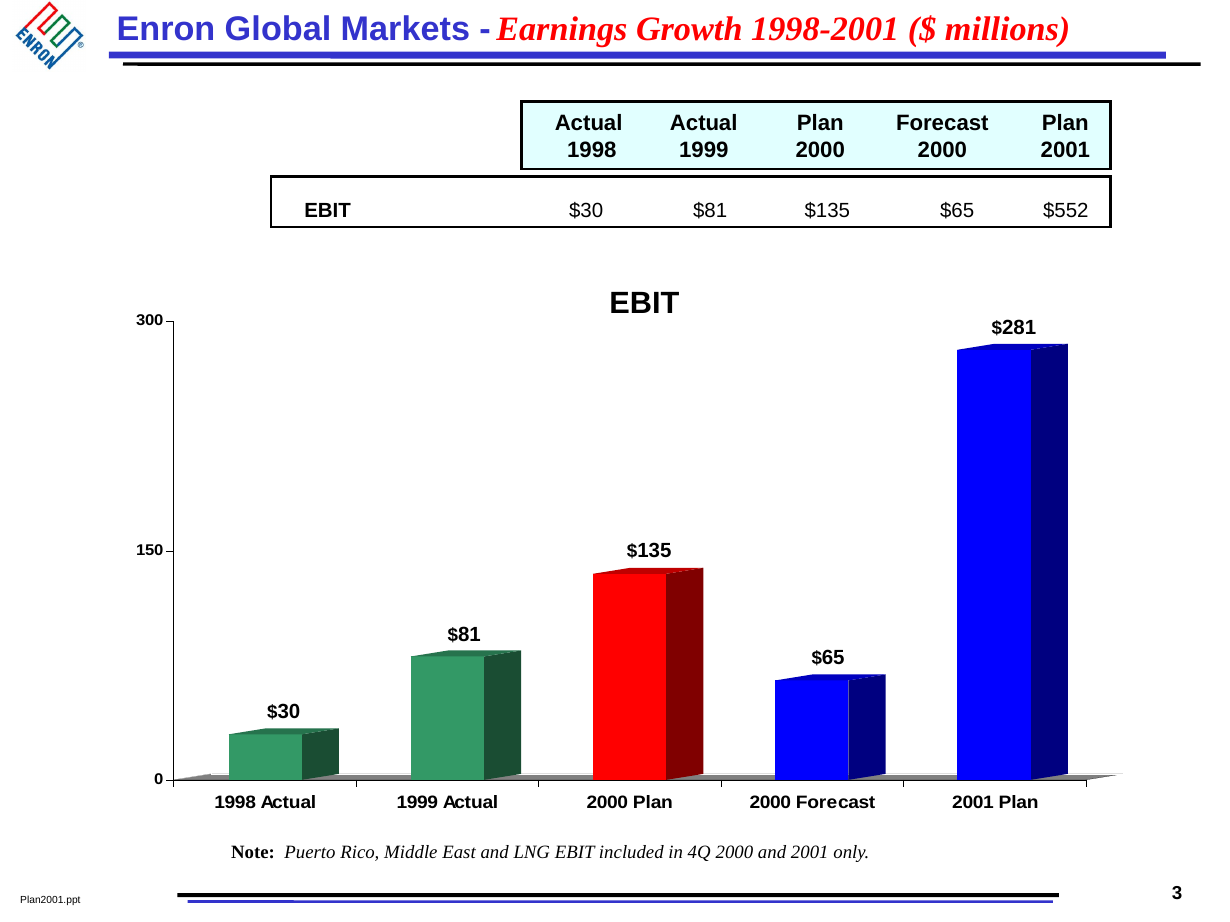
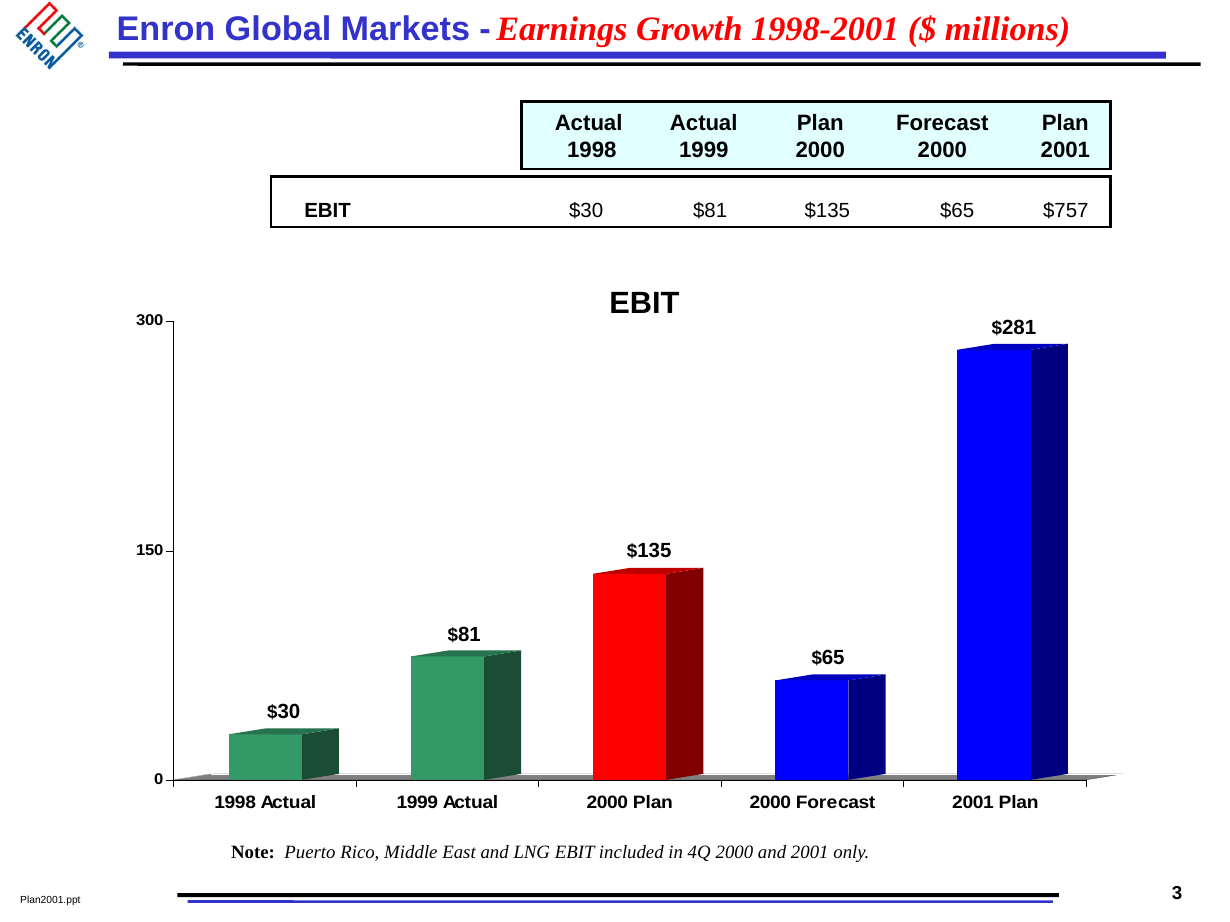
$552: $552 -> $757 (1066, 210)
